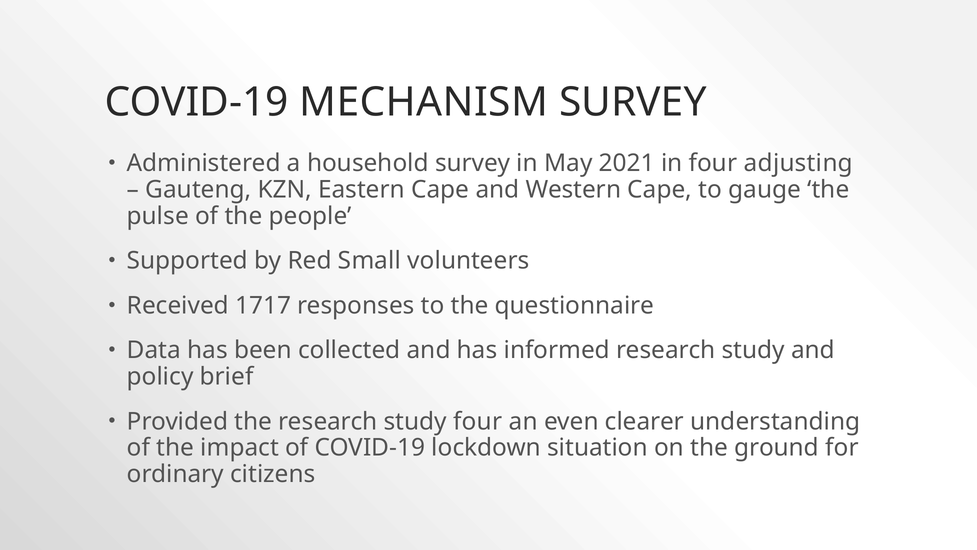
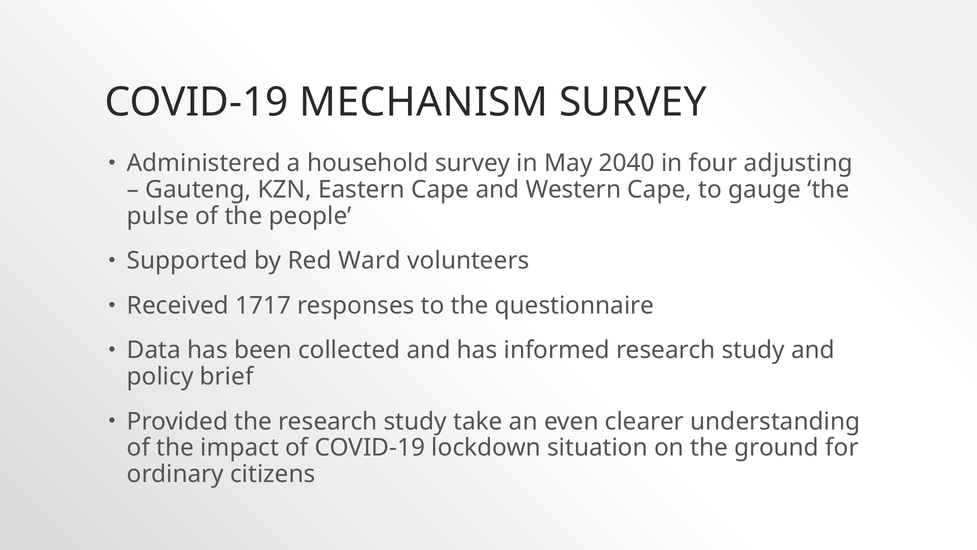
2021: 2021 -> 2040 (627, 163)
Small: Small -> Ward (369, 261)
study four: four -> take (478, 421)
